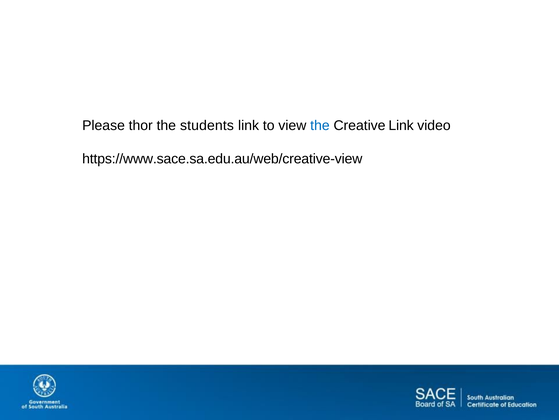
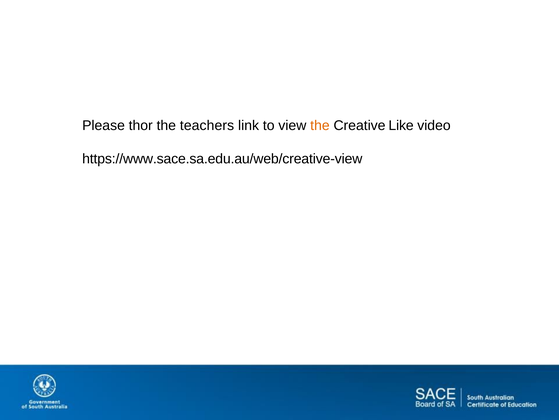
students: students -> teachers (207, 125)
the colour: blue -> orange (320, 125)
Creative Link: Link -> Like (401, 125)
